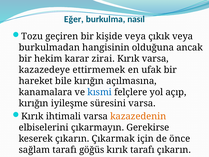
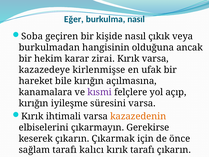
Tozu: Tozu -> Soba (32, 36)
kişide veya: veya -> nasıl (135, 36)
ettirmemek: ettirmemek -> kirlenmişse (99, 70)
kısmi colour: blue -> purple (100, 92)
göğüs: göğüs -> kalıcı (92, 150)
